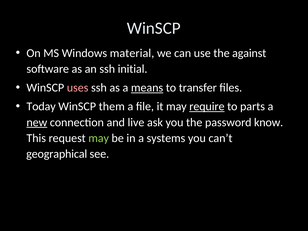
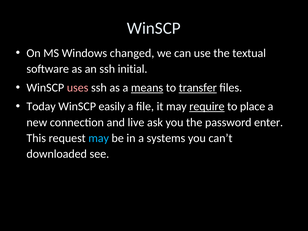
material: material -> changed (132, 53)
against: against -> textual (249, 53)
transfer underline: none -> present (198, 88)
them: them -> easily (112, 107)
parts: parts -> place (253, 107)
new underline: present -> none (37, 122)
know: know -> enter (269, 122)
may colour: light green -> light blue (99, 138)
geographical: geographical -> downloaded (57, 154)
